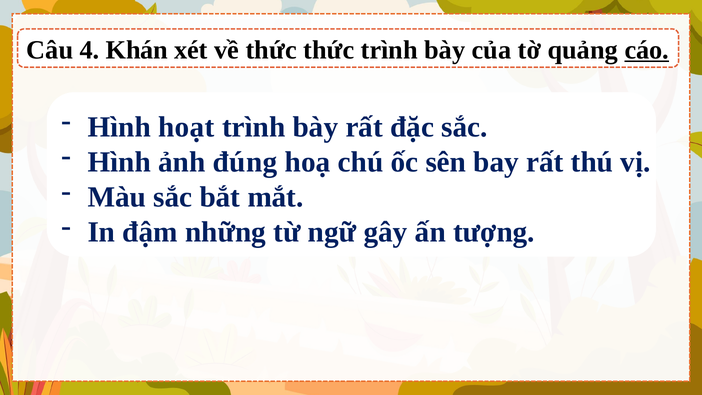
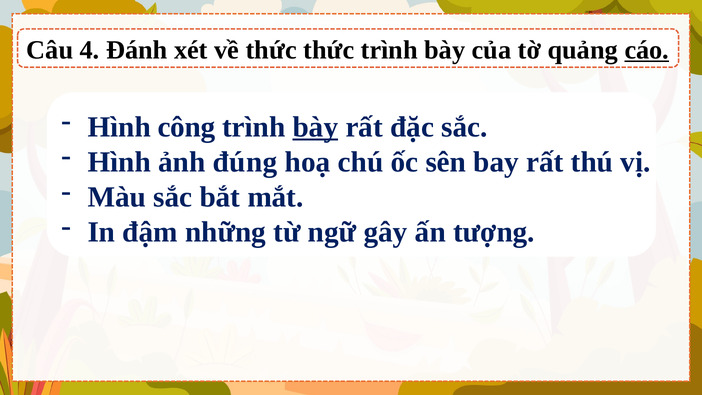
Khán: Khán -> Đánh (137, 50)
hoạt: hoạt -> công (187, 127)
bày underline: none -> present (315, 127)
